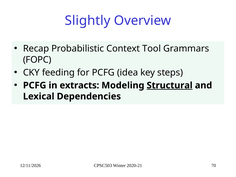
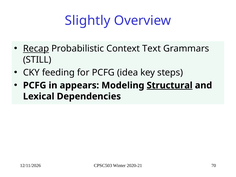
Recap underline: none -> present (36, 49)
Tool: Tool -> Text (152, 49)
FOPC: FOPC -> STILL (37, 60)
extracts: extracts -> appears (79, 85)
